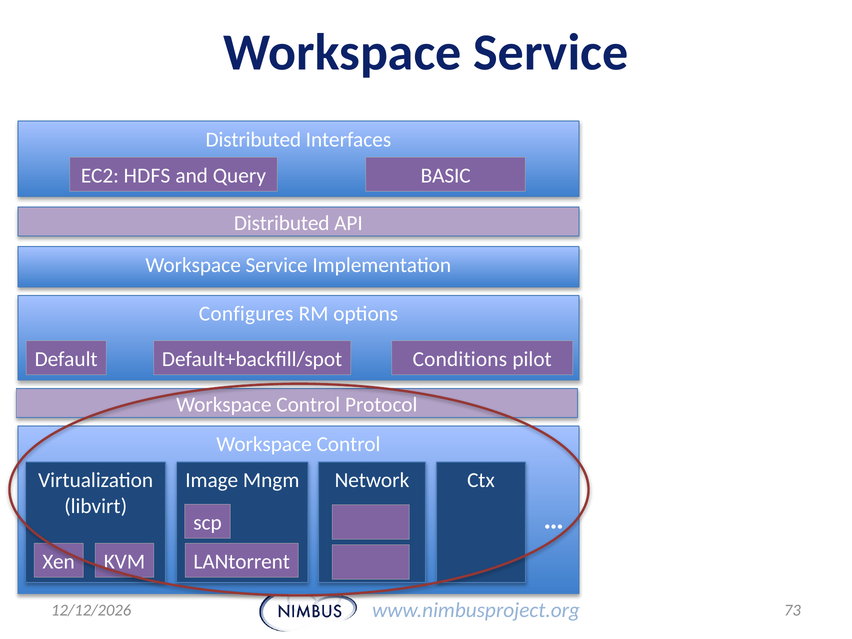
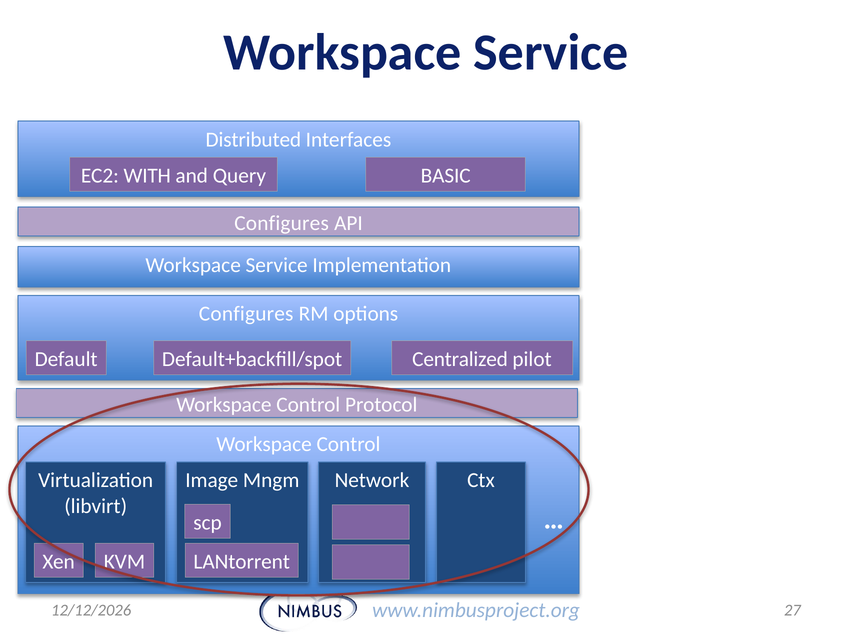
HDFS: HDFS -> WITH (147, 176)
Distributed: Distributed -> Configures (282, 223)
Conditions: Conditions -> Centralized (460, 359)
73: 73 -> 27 (792, 610)
